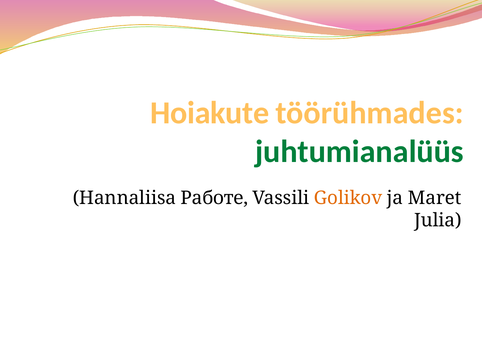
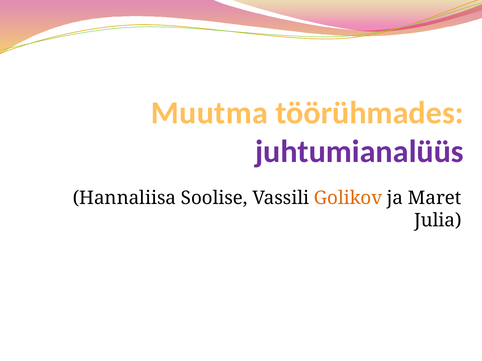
Hoiakute: Hoiakute -> Muutma (209, 113)
juhtumianalüüs colour: green -> purple (359, 152)
Работе: Работе -> Soolise (214, 198)
